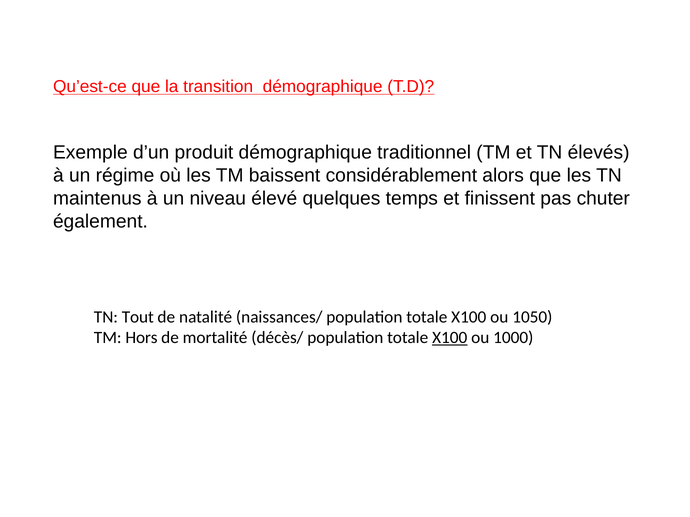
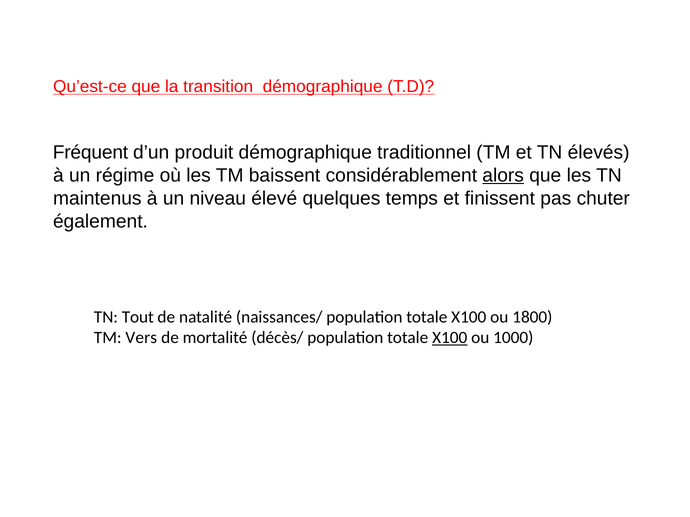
Exemple: Exemple -> Fréquent (90, 152)
alors underline: none -> present (503, 175)
1050: 1050 -> 1800 (532, 317)
Hors: Hors -> Vers (141, 338)
